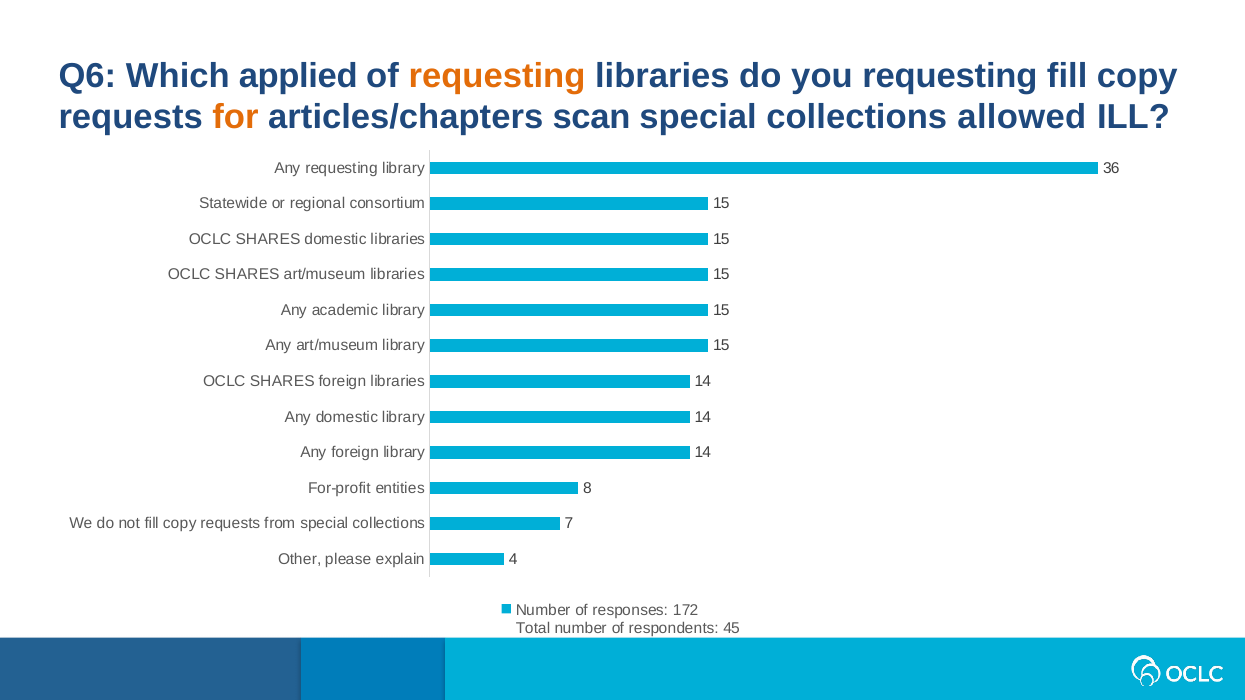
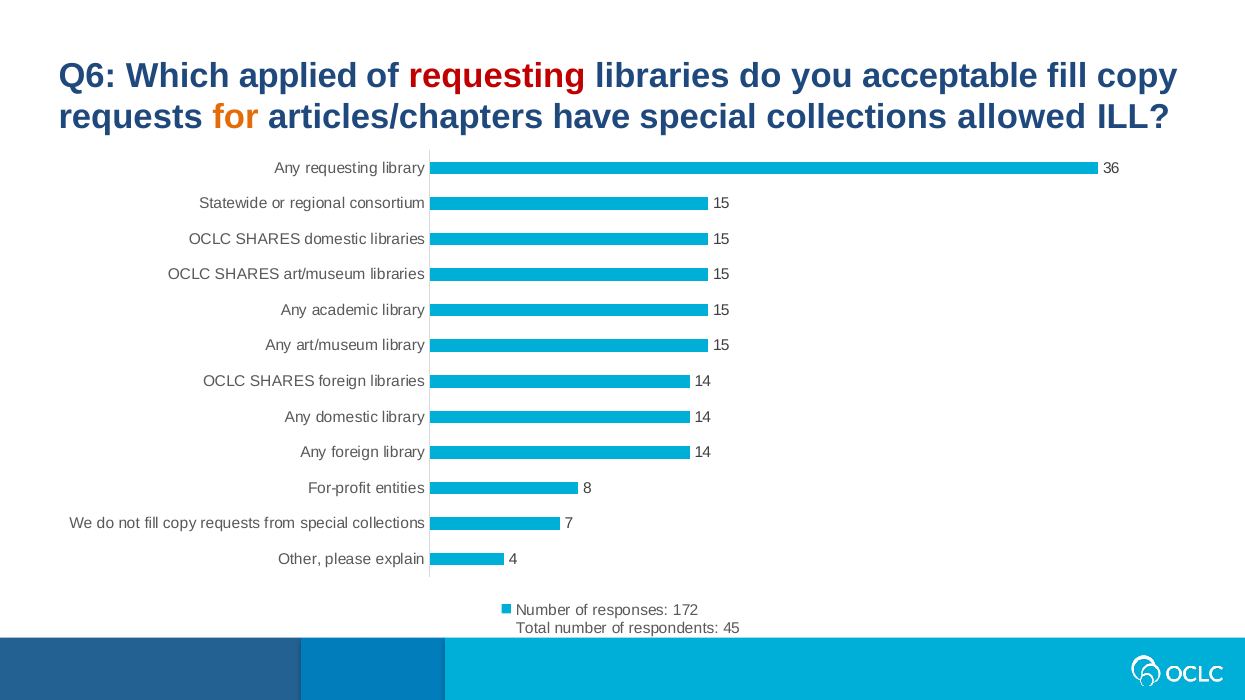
requesting colour: orange -> red (497, 76)
you requesting: requesting -> acceptable (950, 76)
scan: scan -> have (591, 118)
